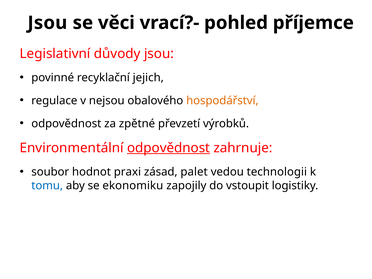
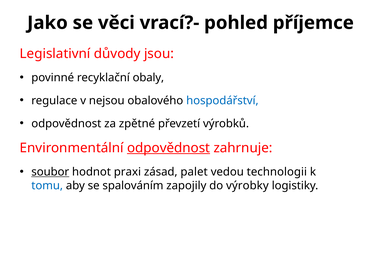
Jsou: Jsou -> Jako (47, 23)
jejich: jejich -> obaly (148, 78)
hospodářství colour: orange -> blue (222, 101)
soubor underline: none -> present (50, 172)
ekonomiku: ekonomiku -> spalováním (133, 186)
vstoupit: vstoupit -> výrobky (247, 186)
